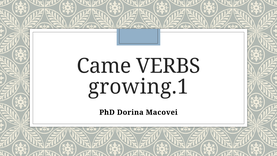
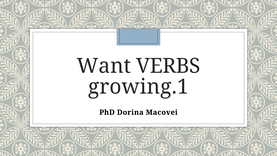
Came: Came -> Want (104, 66)
